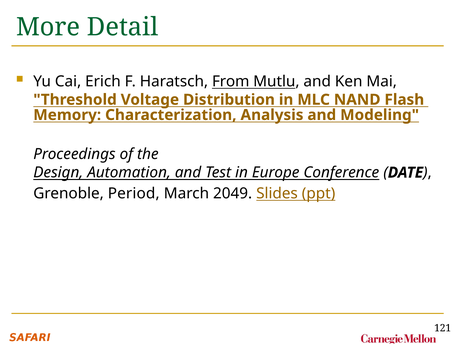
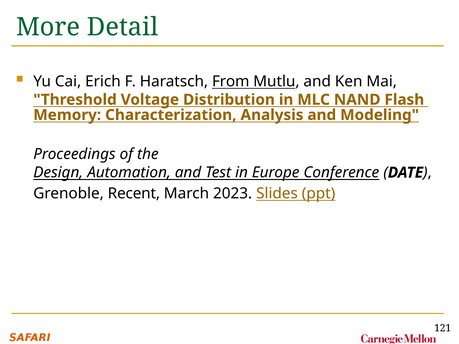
Period: Period -> Recent (134, 194)
2049: 2049 -> 2023 (233, 194)
